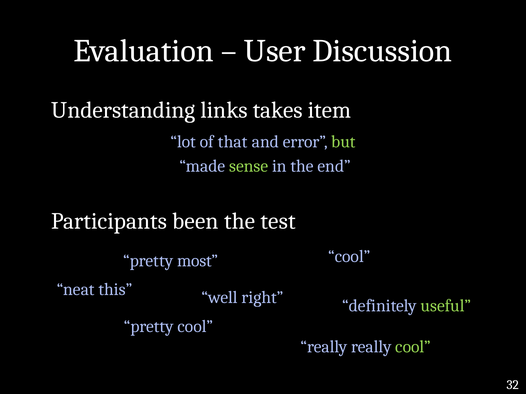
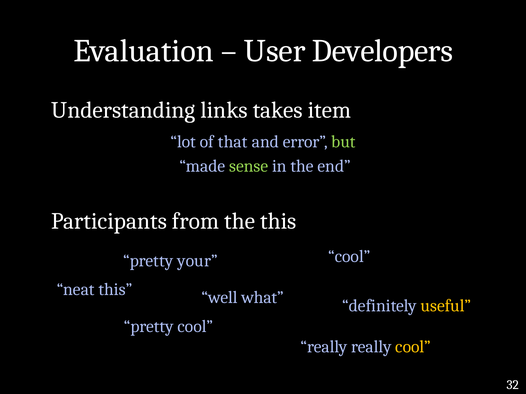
Discussion: Discussion -> Developers (382, 51)
been: been -> from (195, 221)
the test: test -> this (278, 221)
most: most -> your (197, 261)
right: right -> what (263, 298)
useful colour: light green -> yellow (446, 306)
cool colour: light green -> yellow (413, 347)
